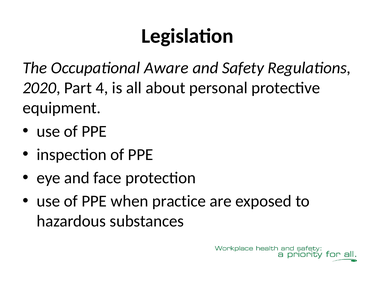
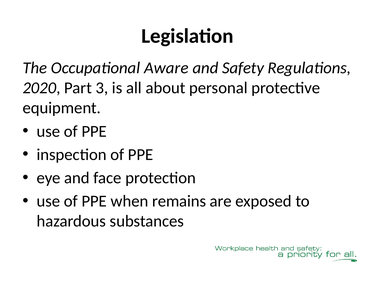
4: 4 -> 3 (102, 88)
practice: practice -> remains (179, 201)
